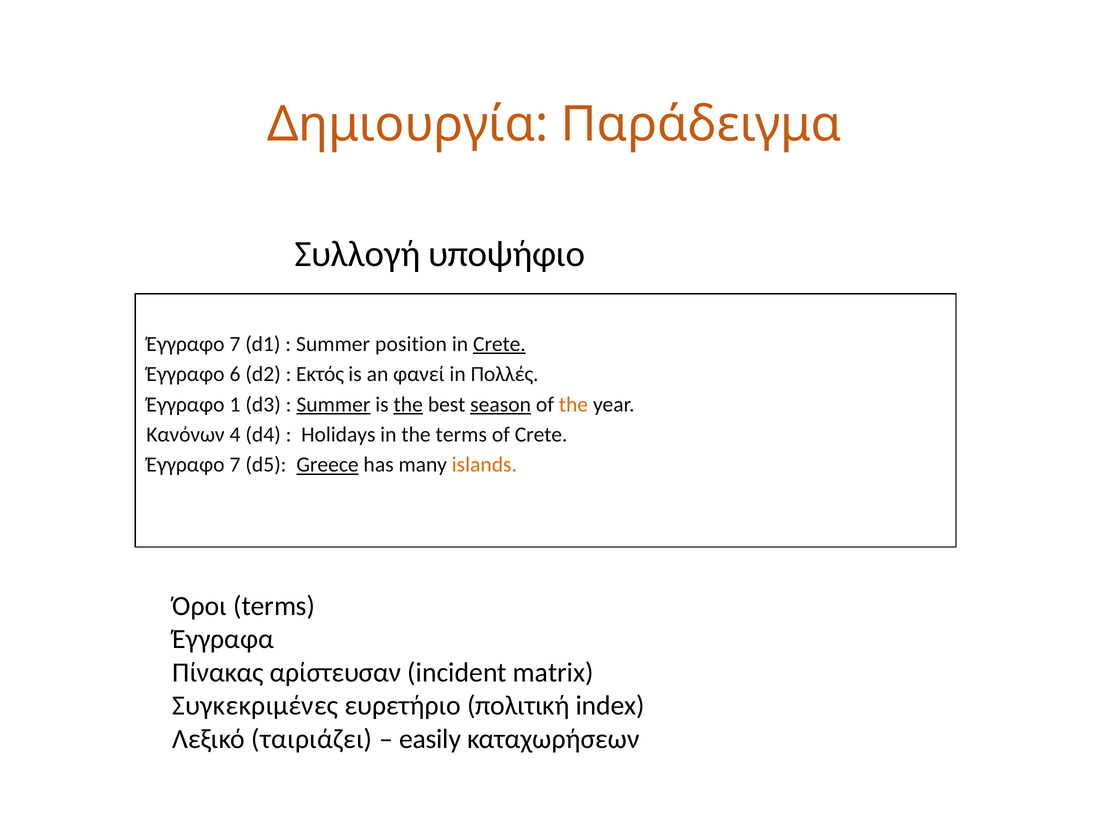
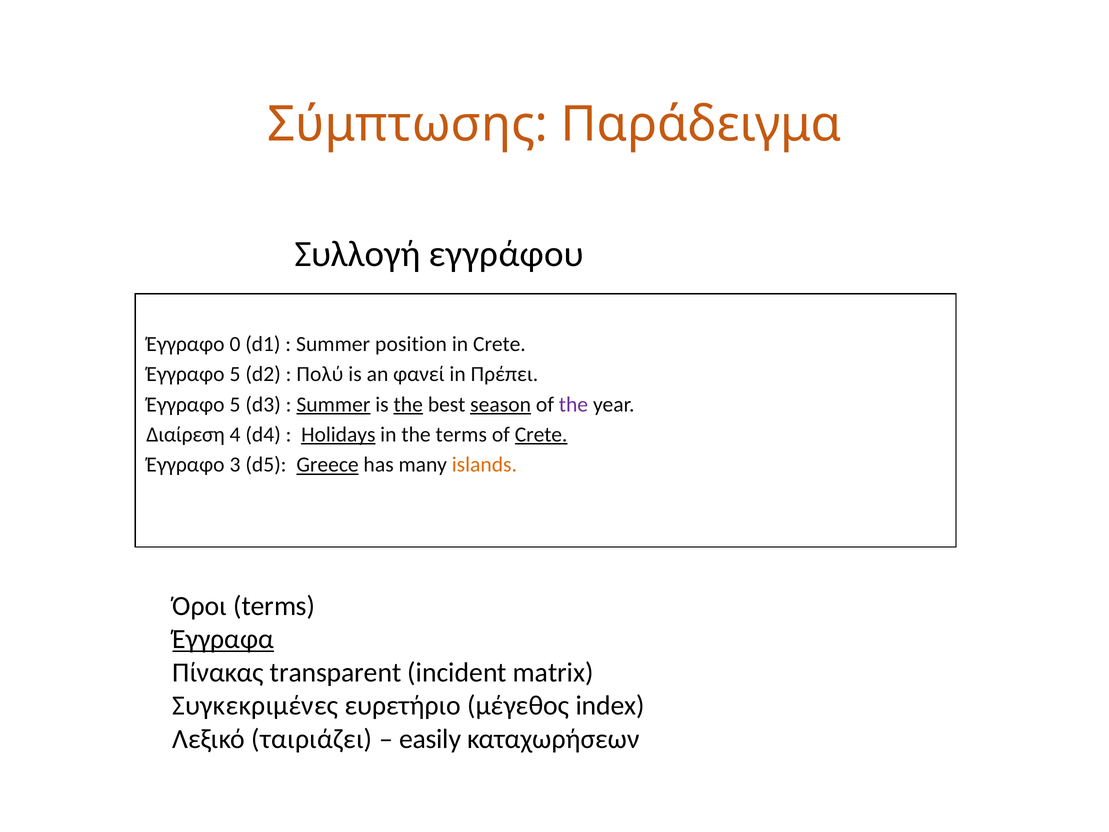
Δημιουργία: Δημιουργία -> Σύμπτωσης (408, 124)
υποψήφιο: υποψήφιο -> εγγράφου (506, 254)
7: 7 -> 0 (235, 344)
Crete underline: present -> none (499, 344)
6: 6 -> 5 (235, 374)
Εκτός: Εκτός -> Πολύ (320, 374)
Πολλές: Πολλές -> Πρέπει (505, 374)
1: 1 -> 5 (235, 404)
the colour: orange -> purple (573, 404)
Κανόνων: Κανόνων -> Διαίρεση (186, 434)
Holidays underline: none -> present (338, 434)
Crete underline: none -> present (541, 434)
7: 7 -> 3 (235, 465)
Έγγραφα underline: none -> present (223, 639)
αρίστευσαν: αρίστευσαν -> transparent (336, 672)
πολιτική: πολιτική -> μέγεθος (518, 706)
